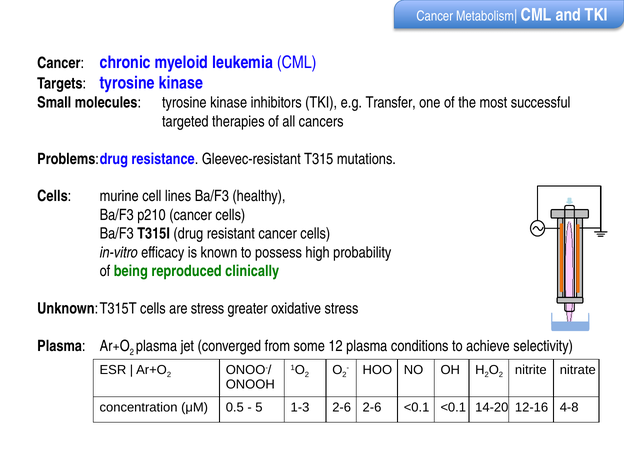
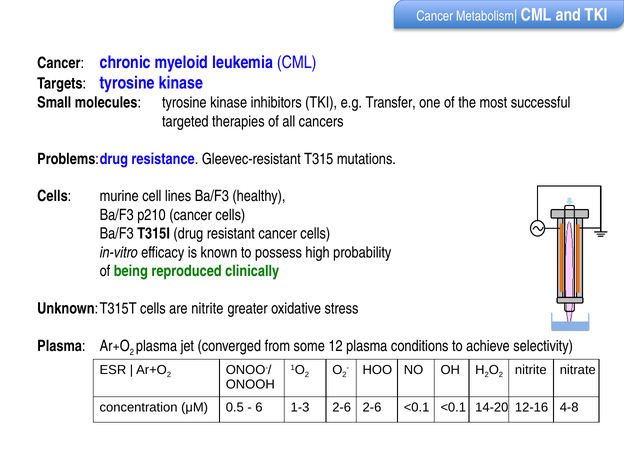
are stress: stress -> nitrite (207, 309)
5: 5 -> 6 (259, 407)
